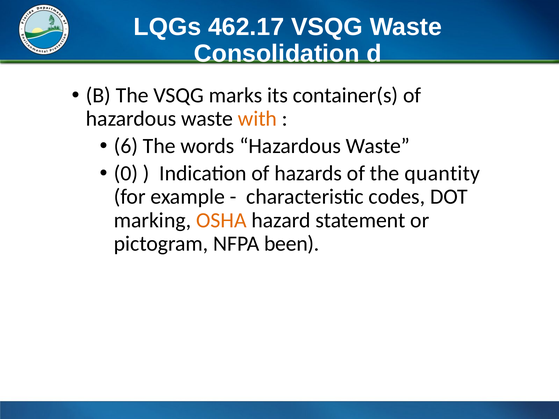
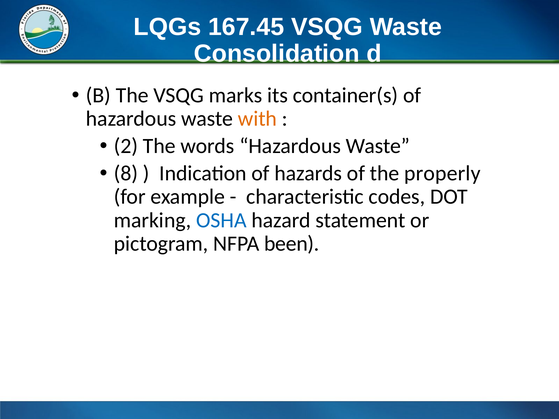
462.17: 462.17 -> 167.45 (246, 27)
6: 6 -> 2 (126, 146)
0: 0 -> 8 (126, 173)
quantity: quantity -> properly (442, 173)
OSHA colour: orange -> blue (221, 220)
